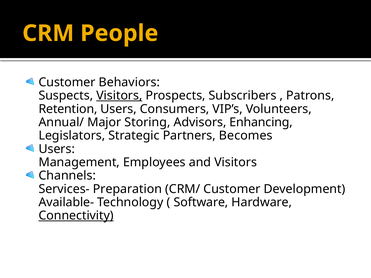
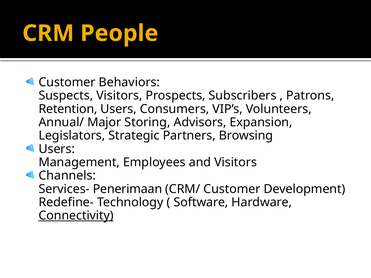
Visitors underline: present -> none (119, 96)
Enhancing: Enhancing -> Expansion (261, 122)
Becomes: Becomes -> Browsing (246, 136)
Preparation: Preparation -> Penerimaan (128, 189)
Available-: Available- -> Redefine- (66, 202)
